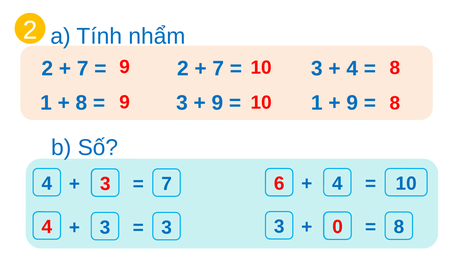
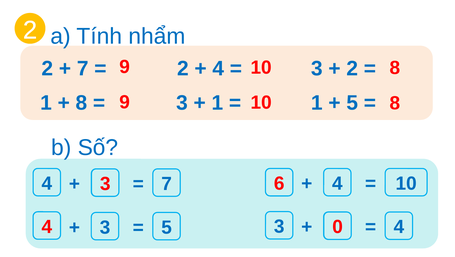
7: 7 -> 4 (218, 68)
4: 4 -> 2 (352, 68)
9: 9 -> 1 (217, 103)
9: 9 -> 5 (352, 103)
3 8: 8 -> 4 (399, 227)
3: 3 -> 5 (167, 227)
